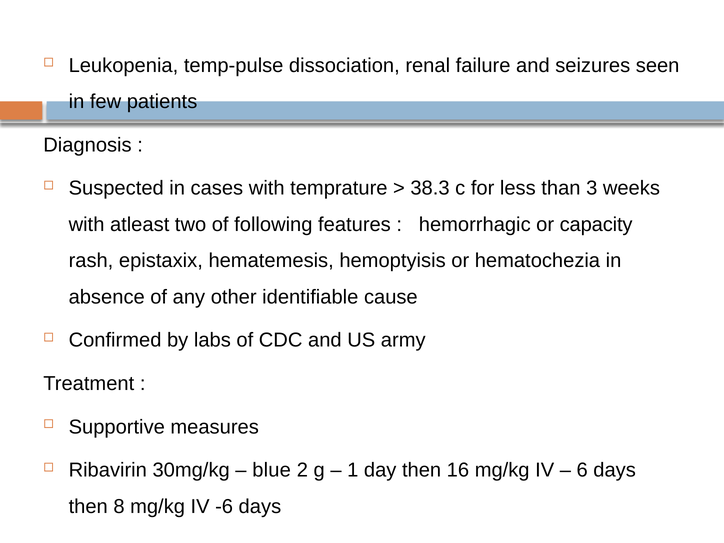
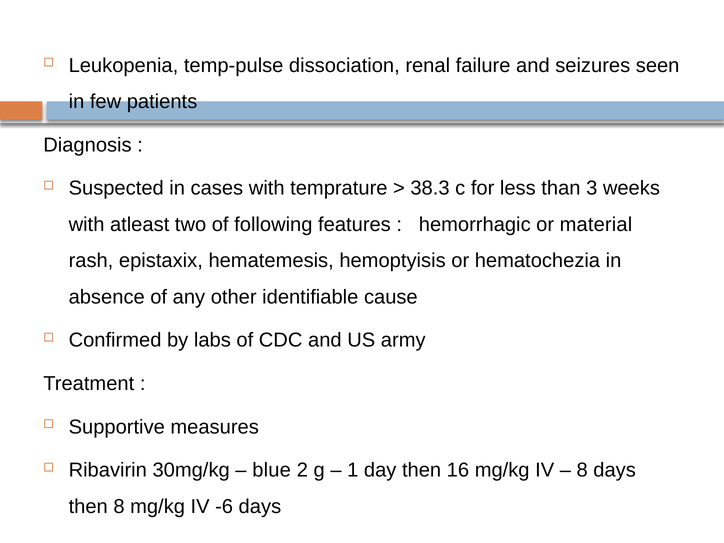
capacity: capacity -> material (596, 224)
6: 6 -> 8 (582, 470)
